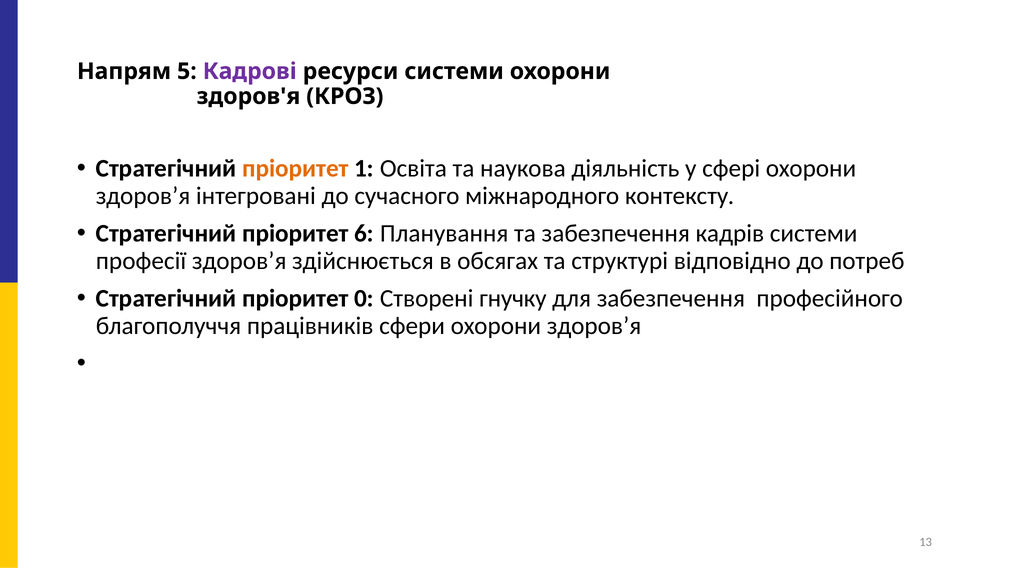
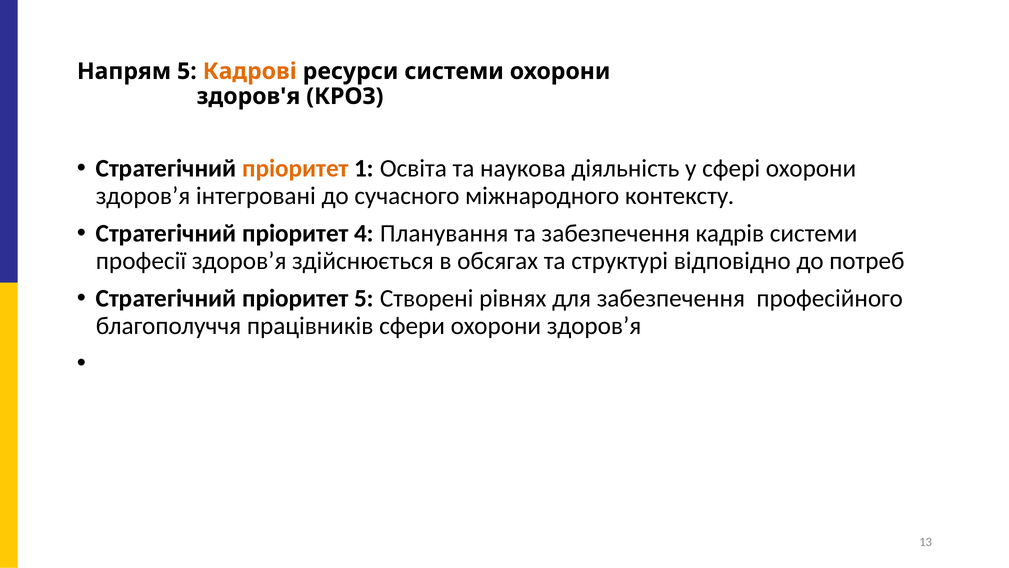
Кадрові colour: purple -> orange (250, 71)
6: 6 -> 4 (364, 233)
пріоритет 0: 0 -> 5 (364, 298)
гнучку: гнучку -> рівнях (513, 298)
